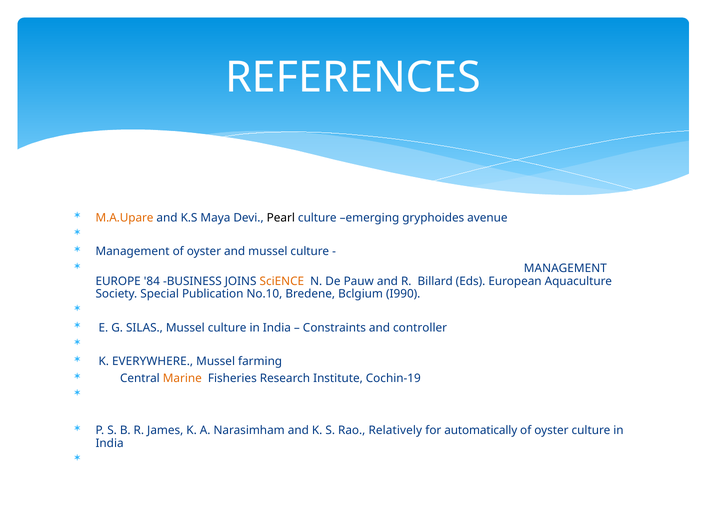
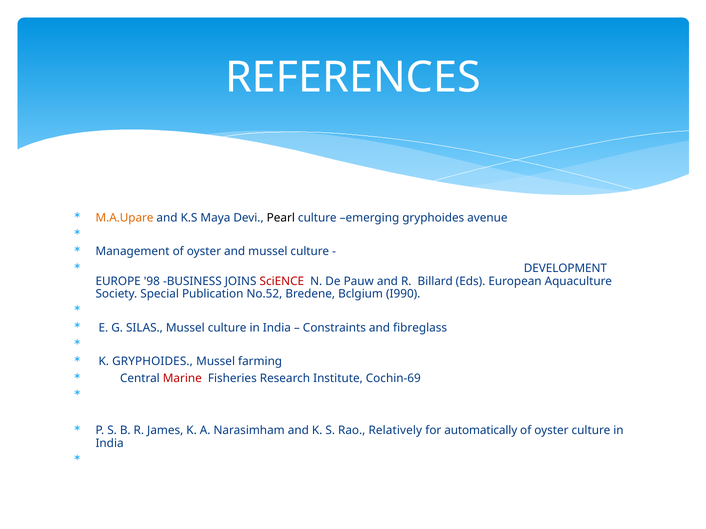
MANAGEMENT: MANAGEMENT -> DEVELOPMENT (565, 269)
84: 84 -> 98 (152, 281)
SciENCE colour: orange -> red (282, 281)
No.10: No.10 -> No.52 (264, 294)
controller: controller -> fibreglass (420, 328)
K EVERYWHERE: EVERYWHERE -> GRYPHOIDES (153, 362)
Marine colour: orange -> red (182, 379)
Cochin-19: Cochin-19 -> Cochin-69 (393, 379)
